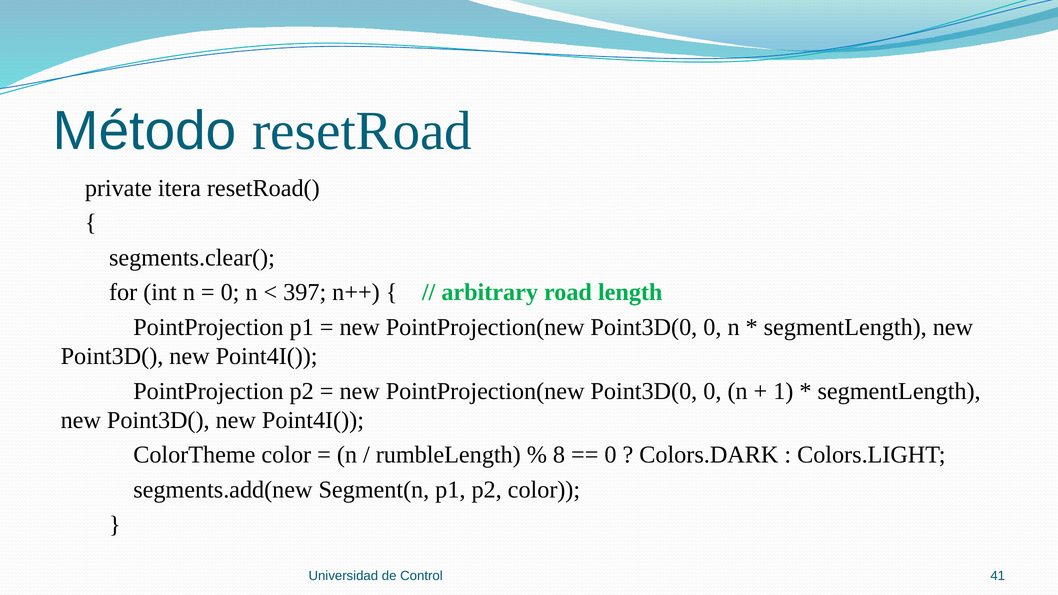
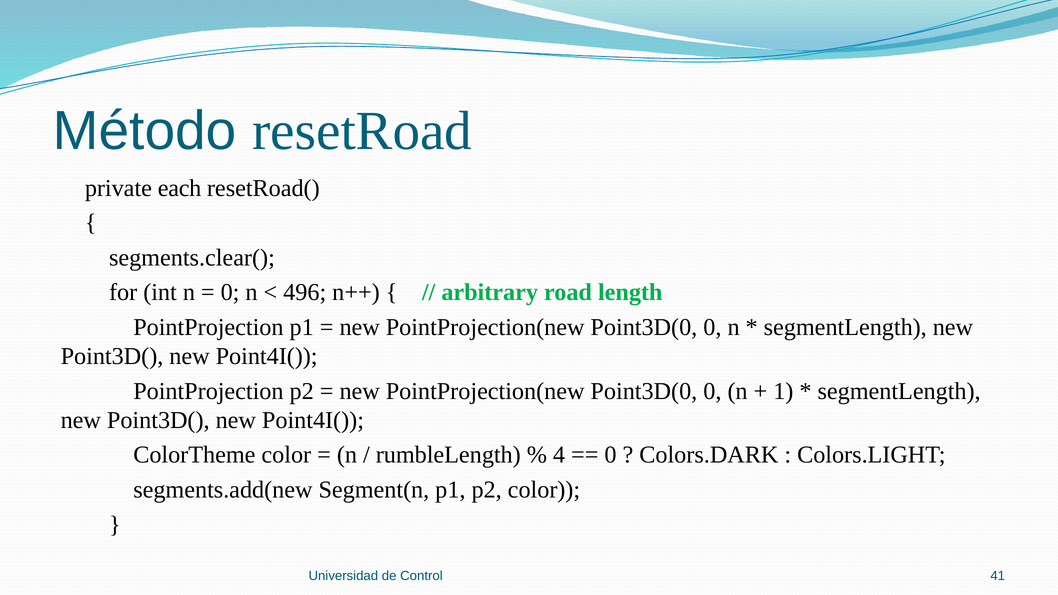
itera: itera -> each (180, 188)
397: 397 -> 496 (305, 292)
8: 8 -> 4 (559, 455)
